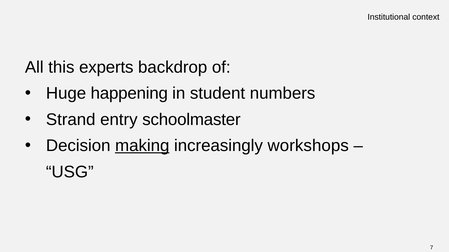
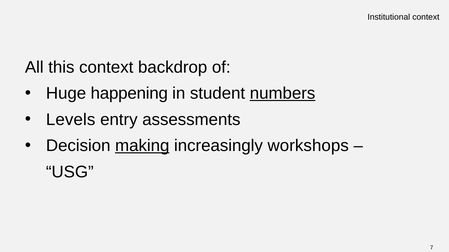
this experts: experts -> context (106, 67)
numbers underline: none -> present (283, 94)
Strand: Strand -> Levels (71, 120)
schoolmaster: schoolmaster -> assessments (191, 120)
